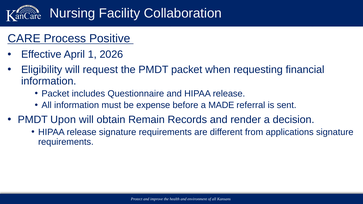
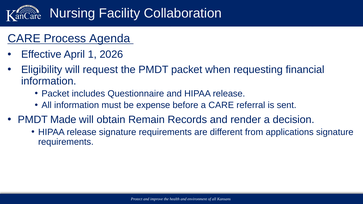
Positive: Positive -> Agenda (110, 39)
a MADE: MADE -> CARE (221, 105)
Upon: Upon -> Made (63, 120)
